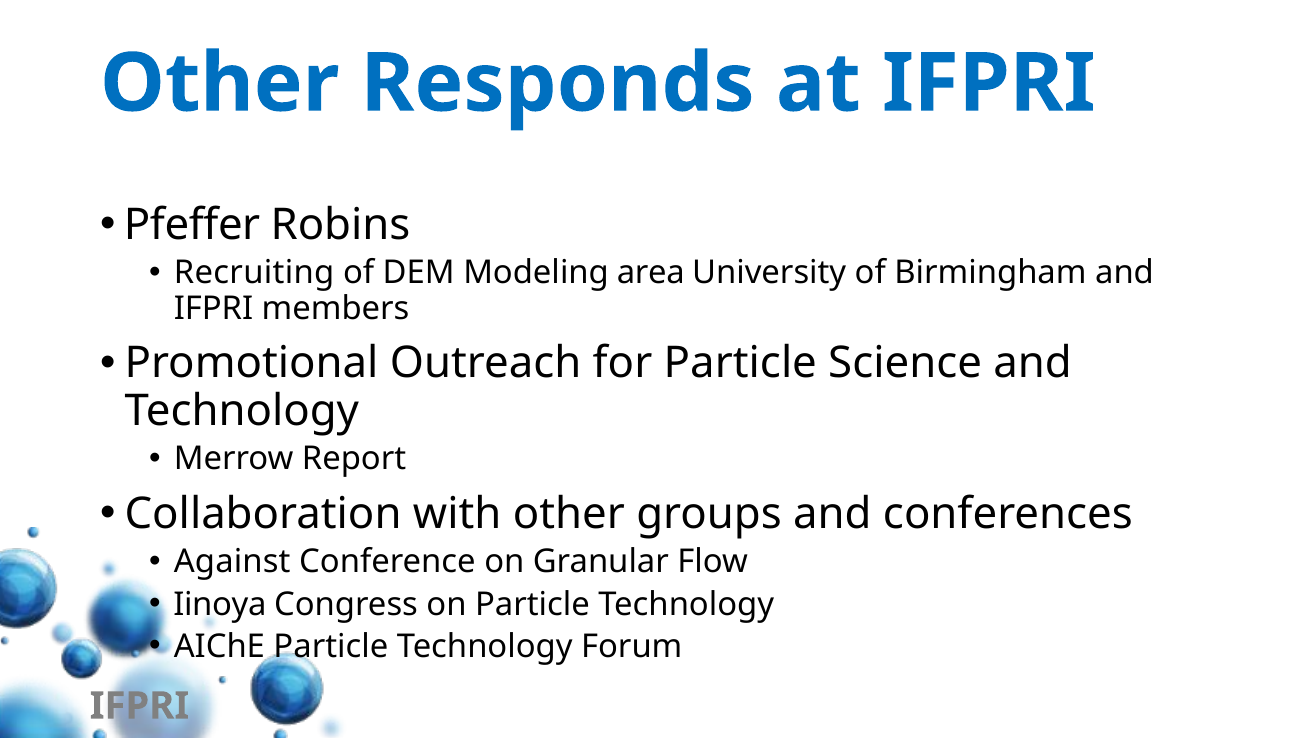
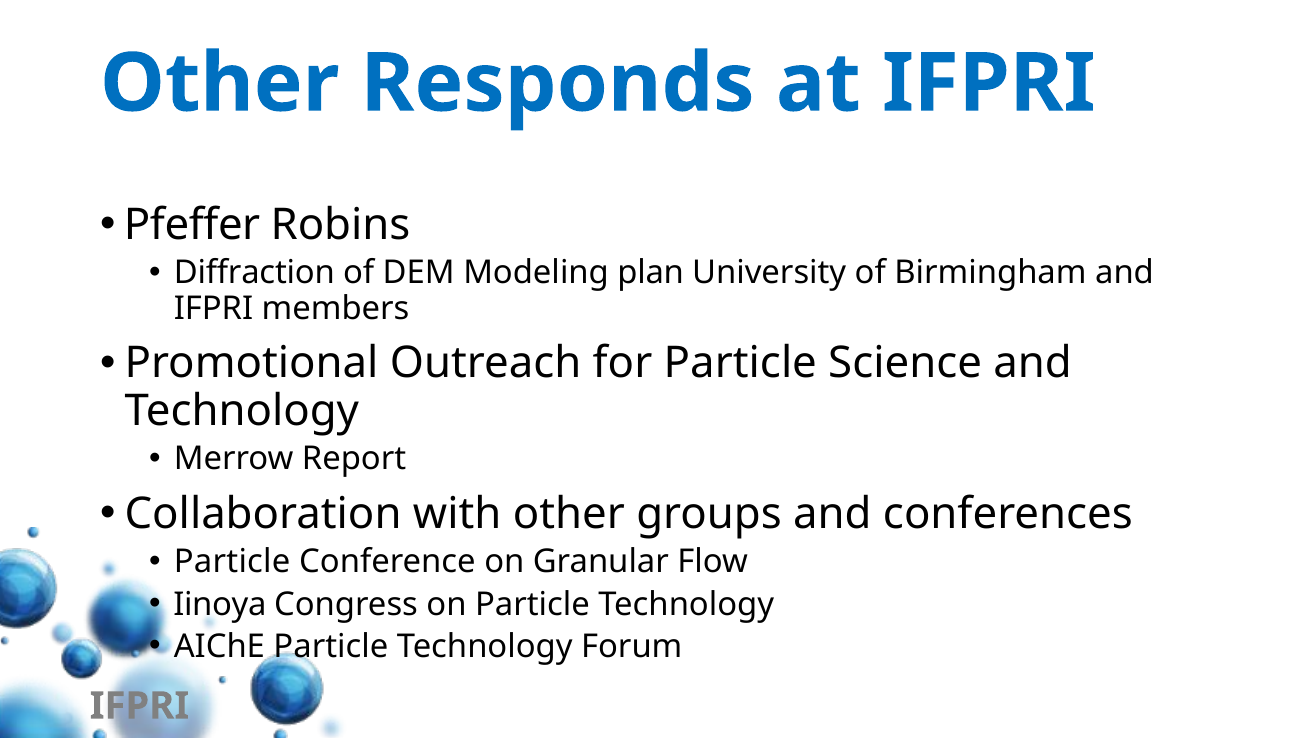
Recruiting: Recruiting -> Diffraction (254, 273)
area: area -> plan (651, 273)
Against: Against -> Particle (232, 562)
